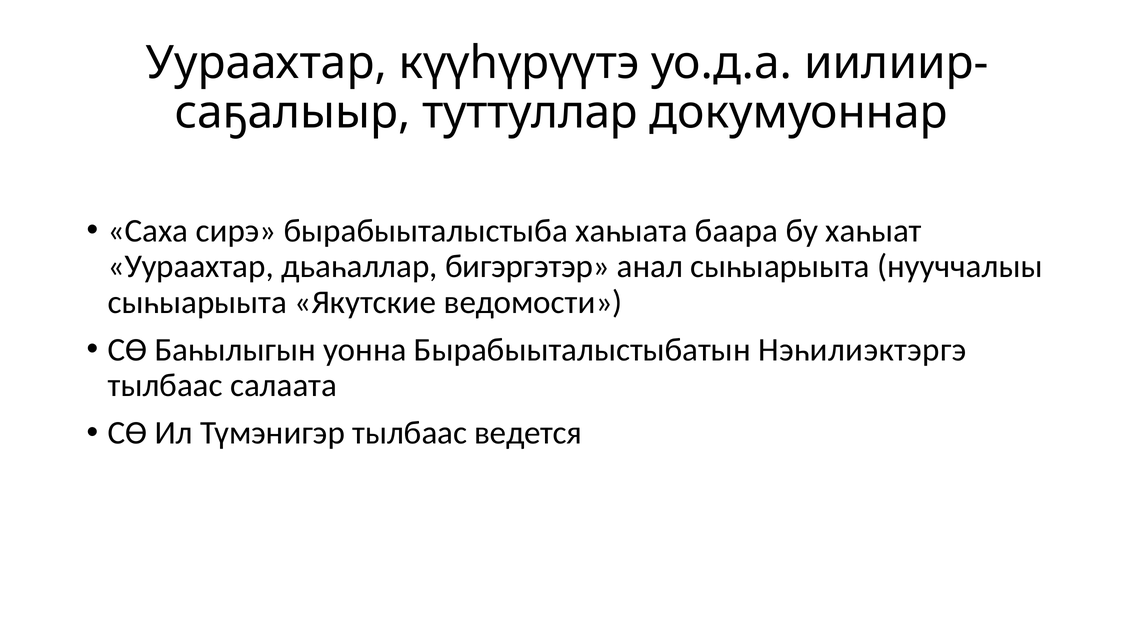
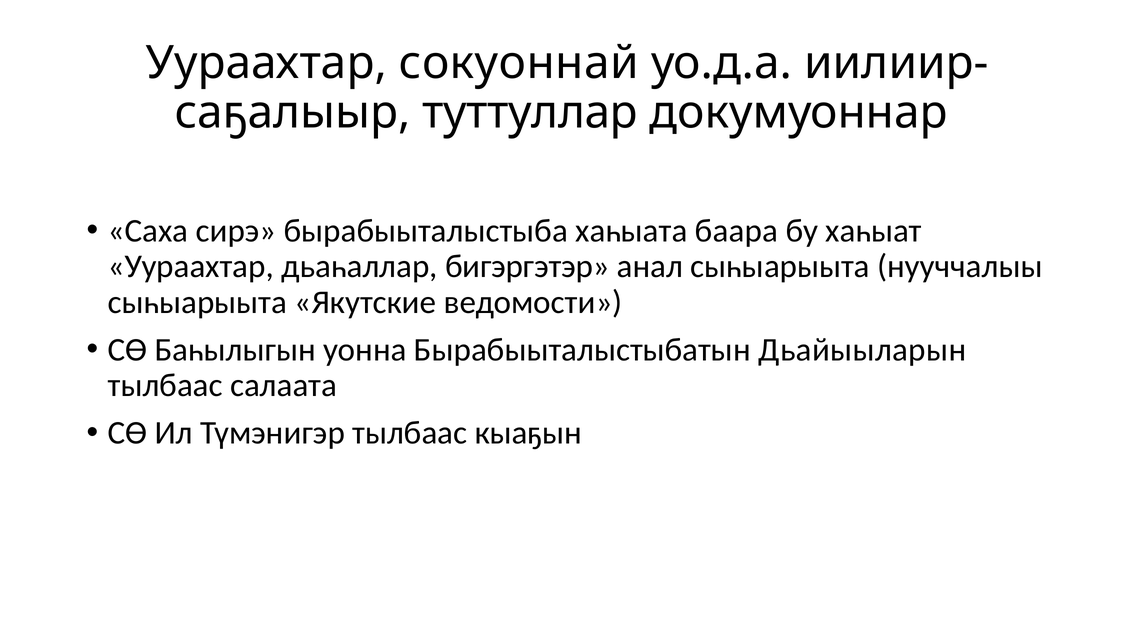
күүһүрүүтэ: күүһүрүүтэ -> сокуоннай (519, 63)
Нэһилиэктэргэ: Нэһилиэктэргэ -> Дьайыыларын (862, 350)
ведется: ведется -> кыаҕын (528, 433)
